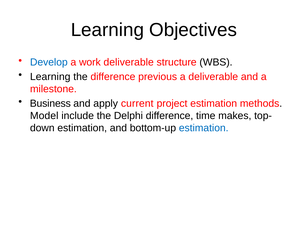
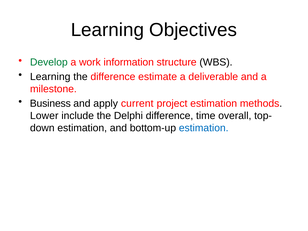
Develop colour: blue -> green (49, 62)
work deliverable: deliverable -> information (129, 62)
previous: previous -> estimate (158, 77)
Model: Model -> Lower (44, 116)
makes: makes -> overall (235, 116)
